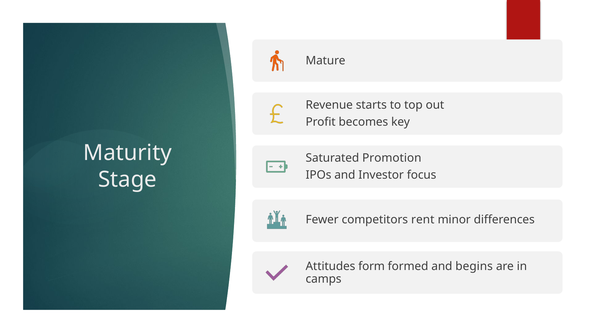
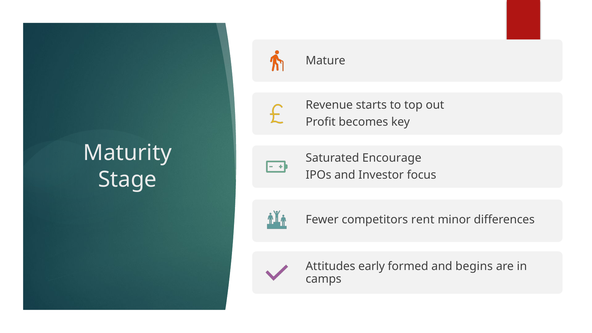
Promotion: Promotion -> Encourage (392, 158)
form: form -> early (372, 266)
